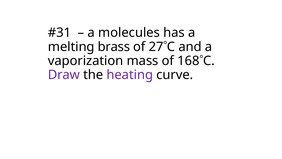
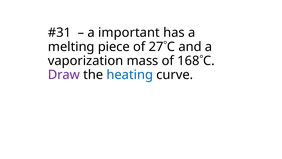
molecules: molecules -> important (129, 33)
brass: brass -> piece (114, 47)
heating colour: purple -> blue (130, 75)
